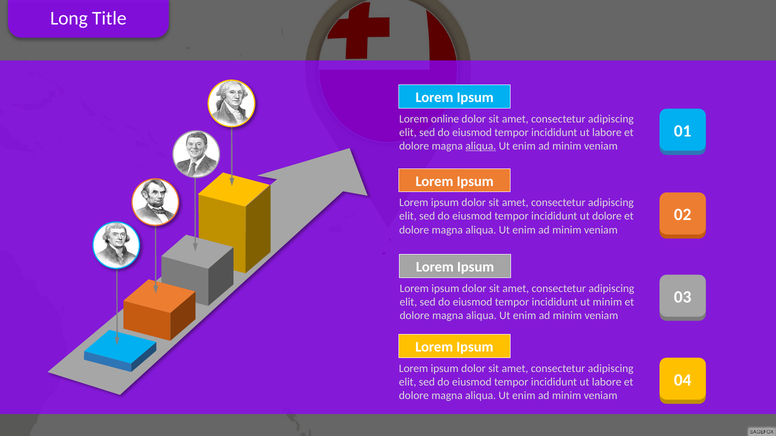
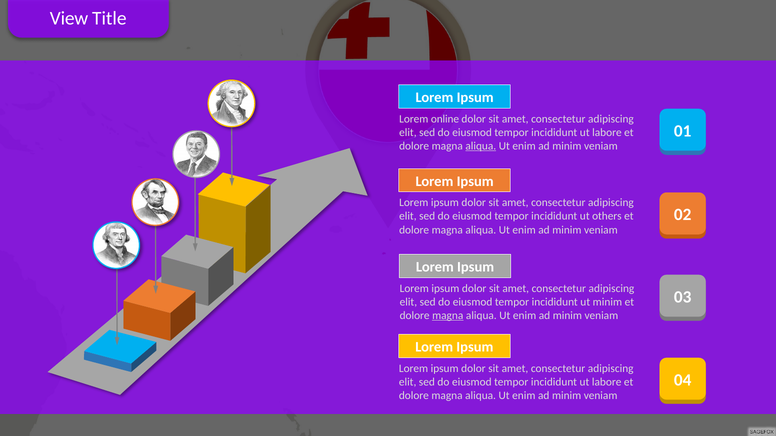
Long: Long -> View (69, 18)
ut dolore: dolore -> others (607, 217)
magna underline: none -> present (448, 316)
